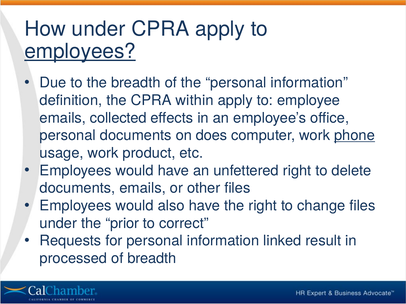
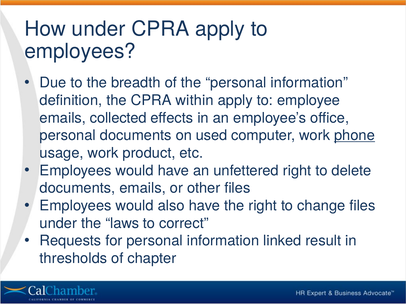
employees underline: present -> none (80, 52)
does: does -> used (212, 136)
prior: prior -> laws (122, 224)
processed: processed -> thresholds (73, 259)
of breadth: breadth -> chapter (152, 259)
